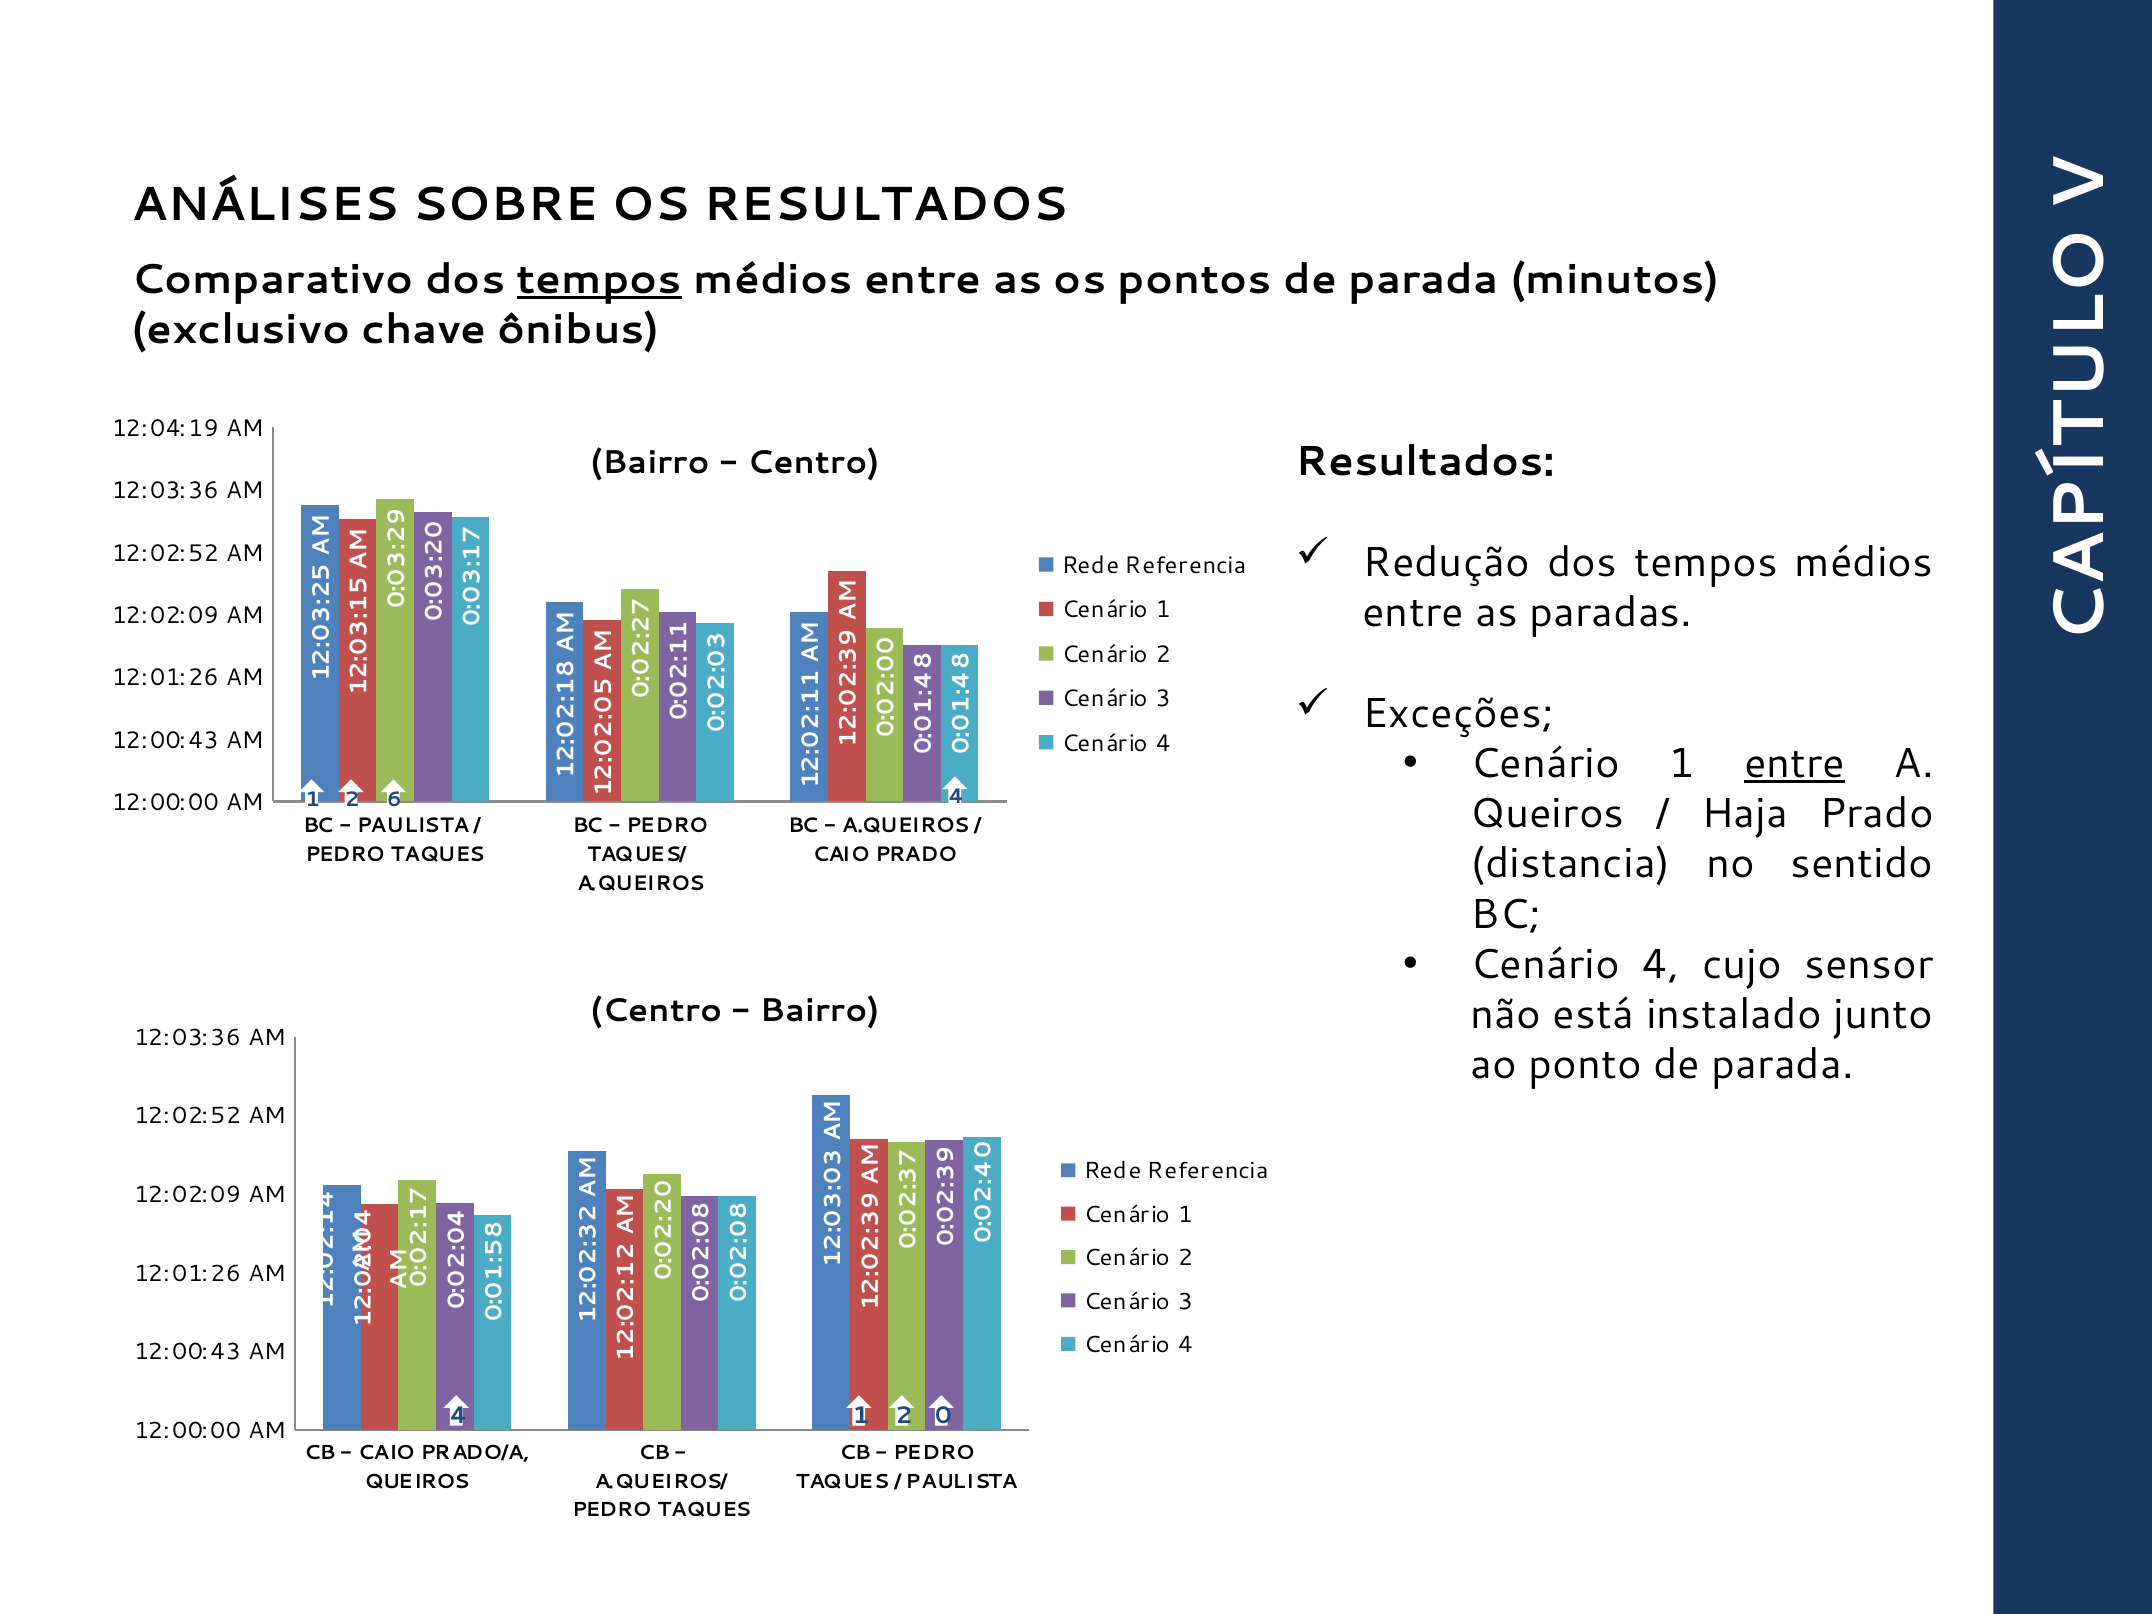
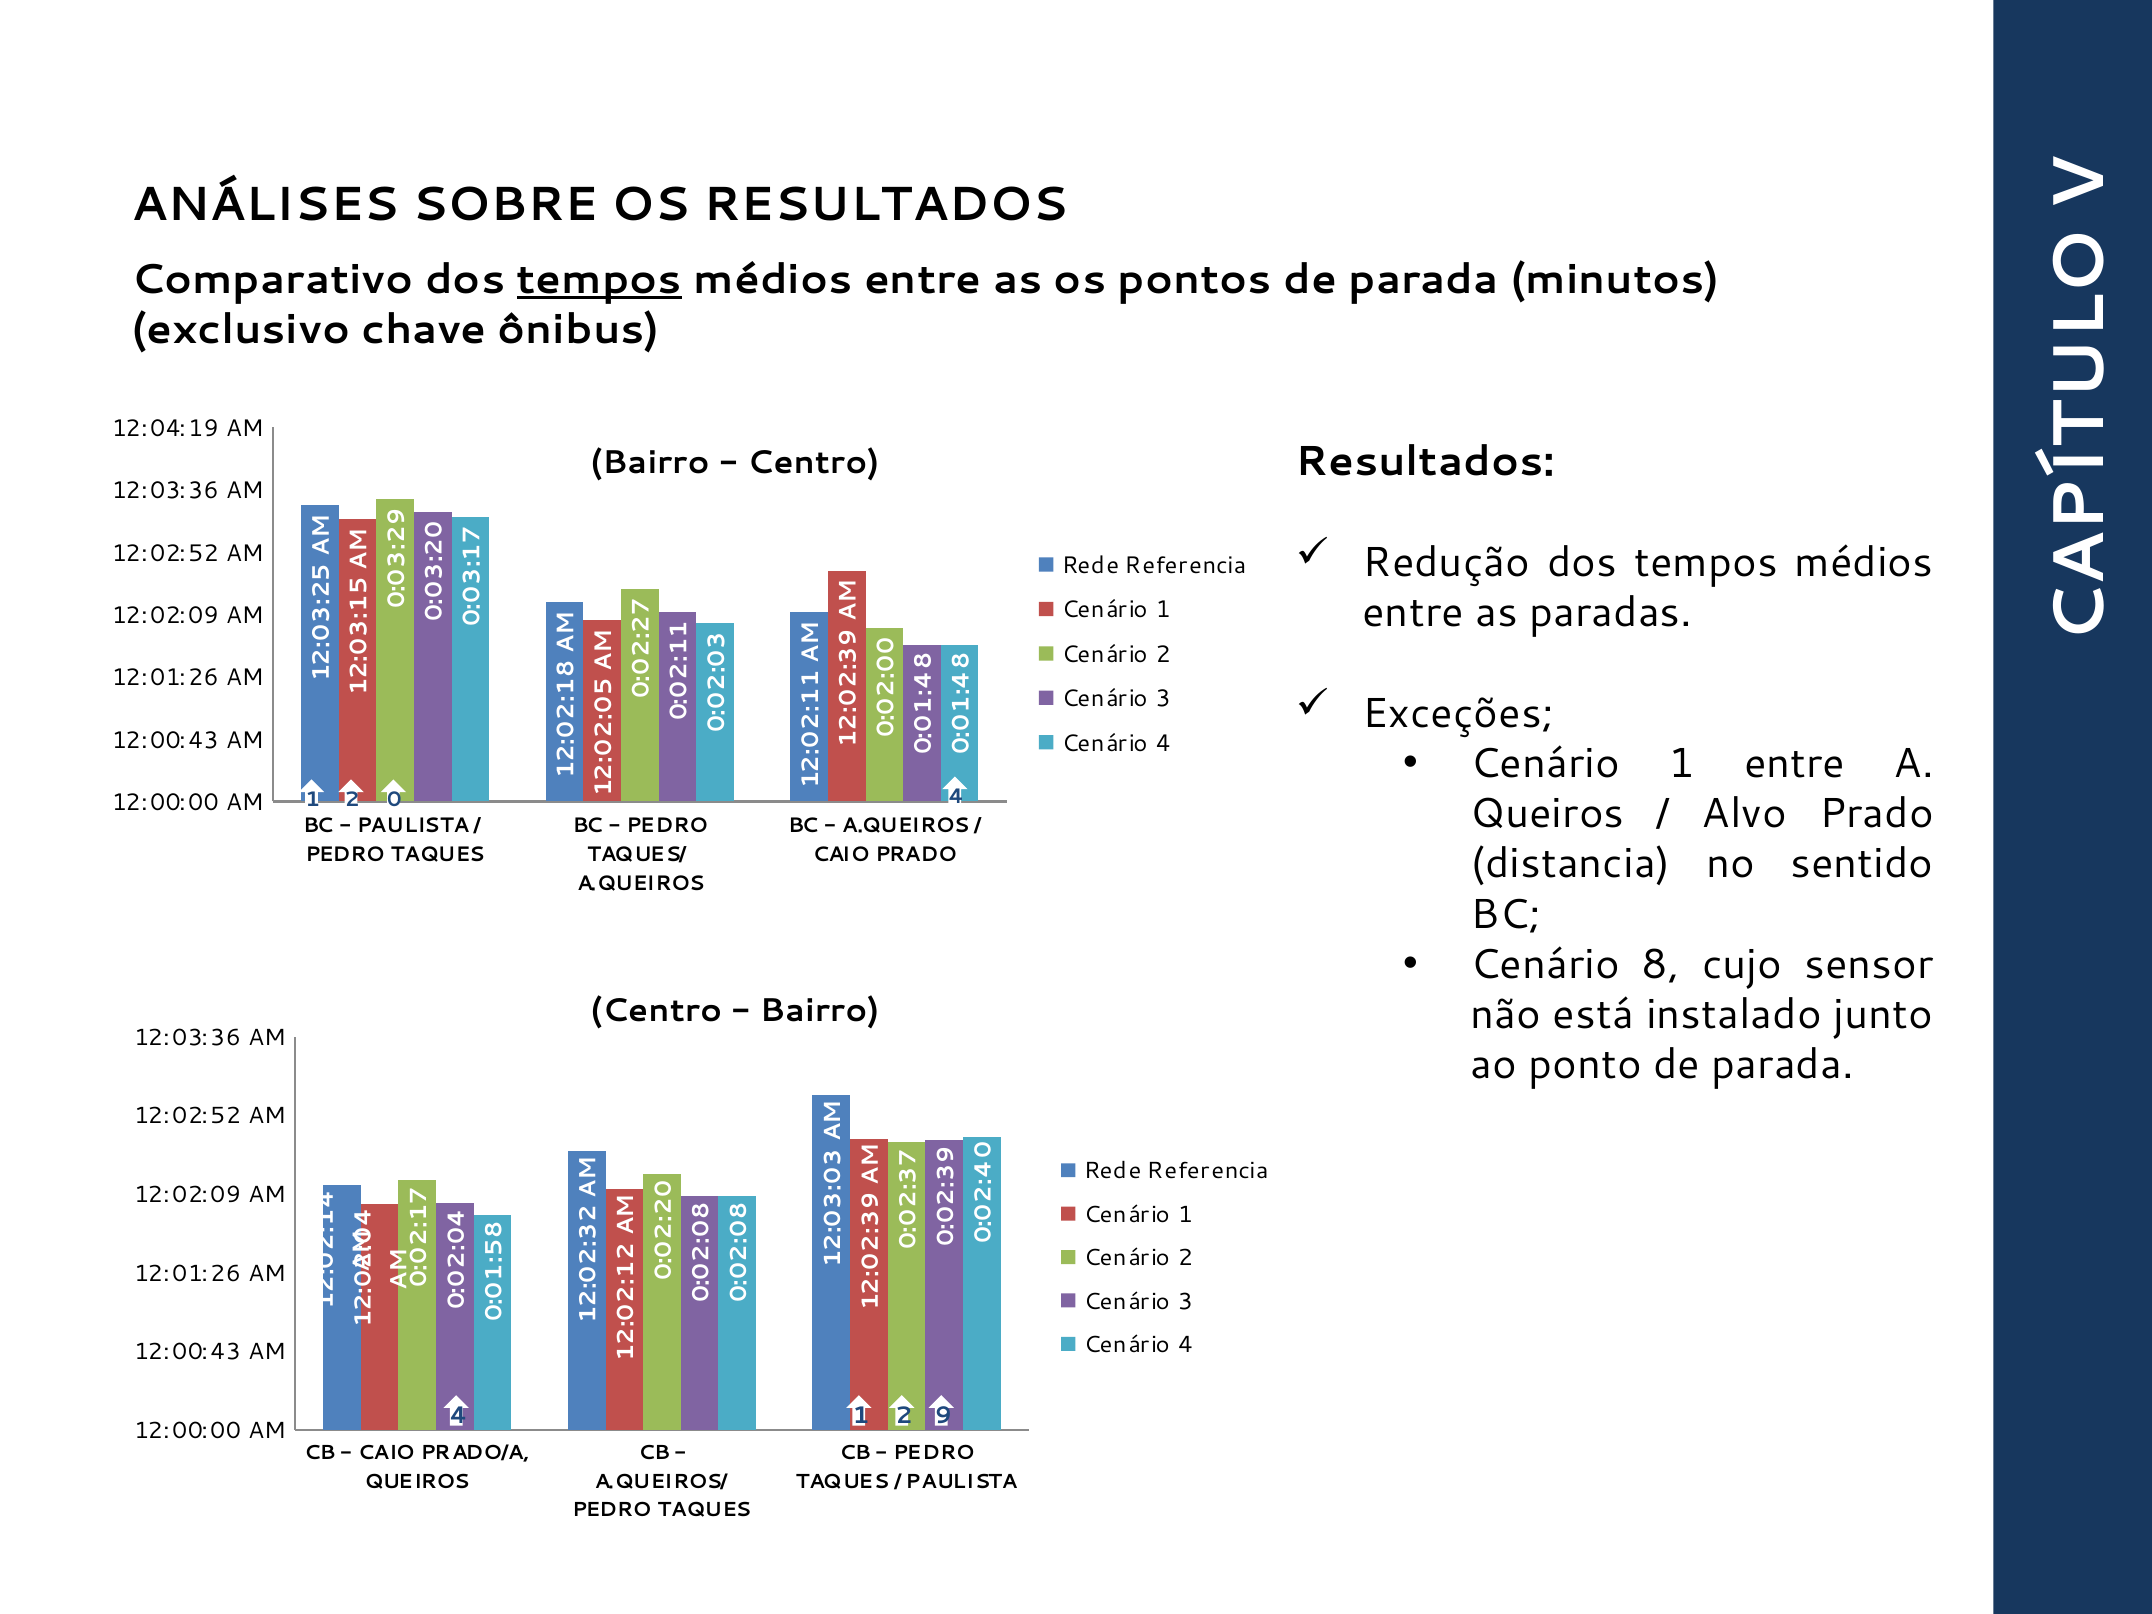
entre underline: present -> none (1795, 764)
6: 6 -> 0 (394, 799)
Haja: Haja -> Alvo (1744, 814)
4: 4 -> 8 (1661, 965)
0: 0 -> 9 (943, 1415)
